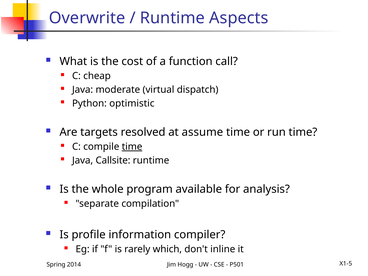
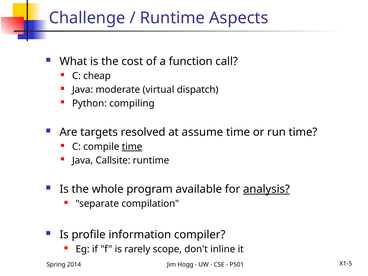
Overwrite: Overwrite -> Challenge (87, 18)
optimistic: optimistic -> compiling (132, 103)
analysis underline: none -> present (266, 189)
which: which -> scope (167, 249)
